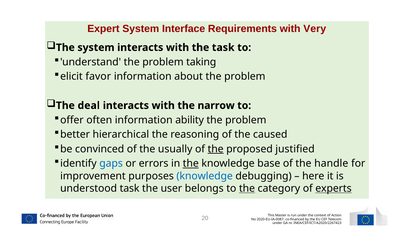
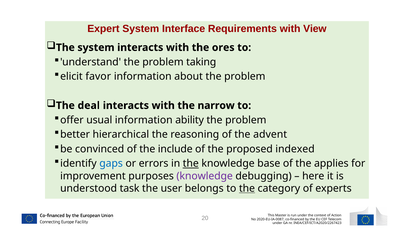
Very: Very -> View (315, 29)
the task: task -> ores (223, 47)
often: often -> usual (99, 120)
caused: caused -> advent (270, 134)
usually: usually -> include (175, 149)
the underline: present -> none (216, 149)
justified: justified -> indexed (295, 149)
handle: handle -> applies (331, 163)
knowledge colour: blue -> purple (205, 176)
experts underline: present -> none (334, 188)
